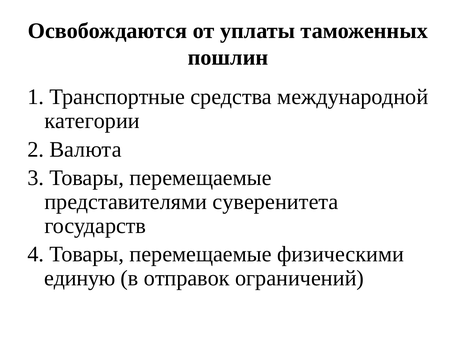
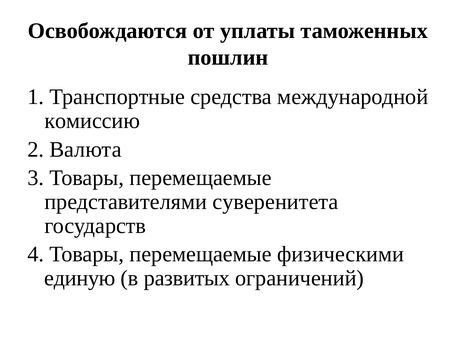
категории: категории -> комиссию (92, 121)
отправок: отправок -> развитых (187, 278)
